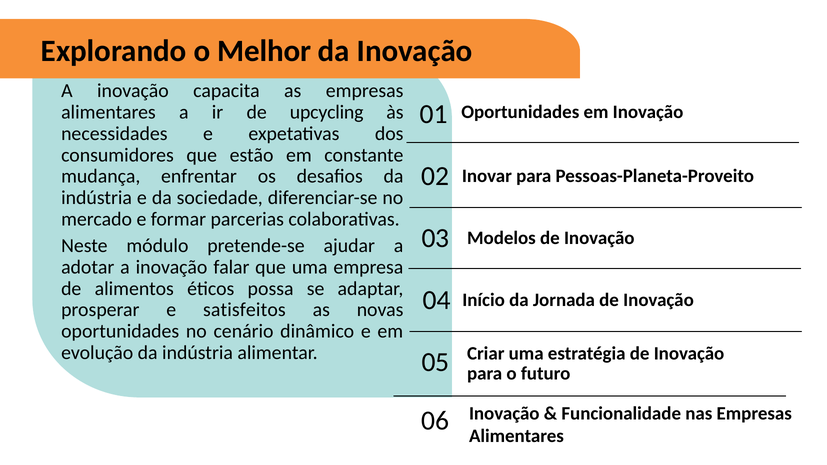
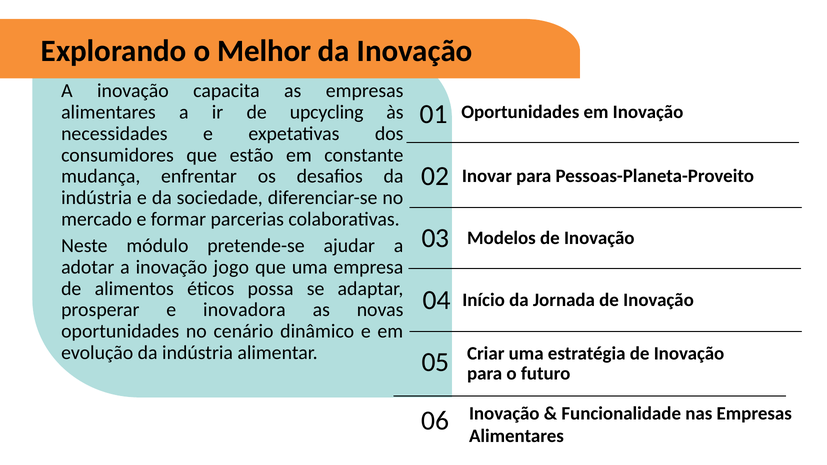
falar: falar -> jogo (231, 267)
satisfeitos: satisfeitos -> inovadora (244, 310)
